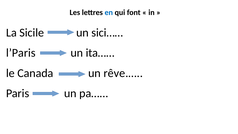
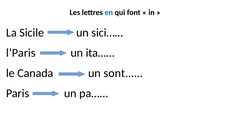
rêve.…: rêve.… -> sont.… (123, 73)
